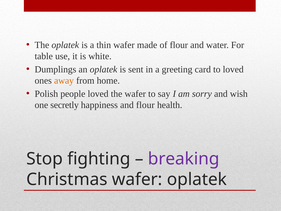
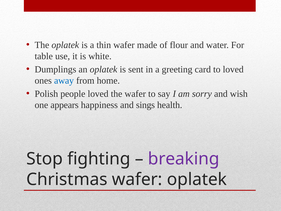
away colour: orange -> blue (64, 80)
secretly: secretly -> appears (65, 105)
and flour: flour -> sings (145, 105)
